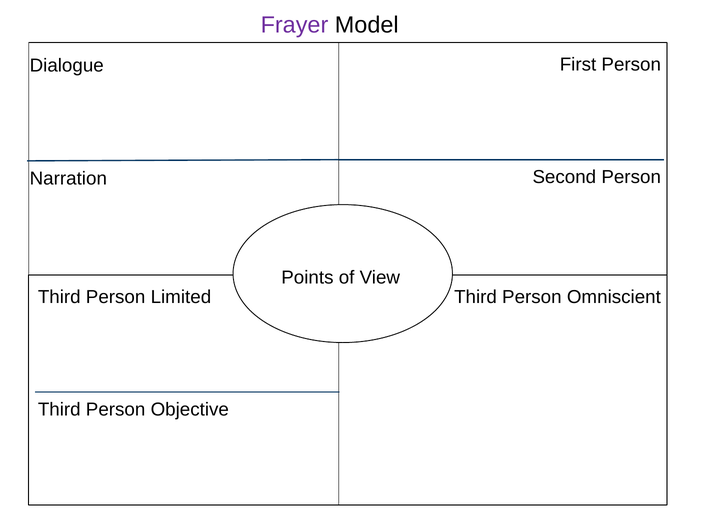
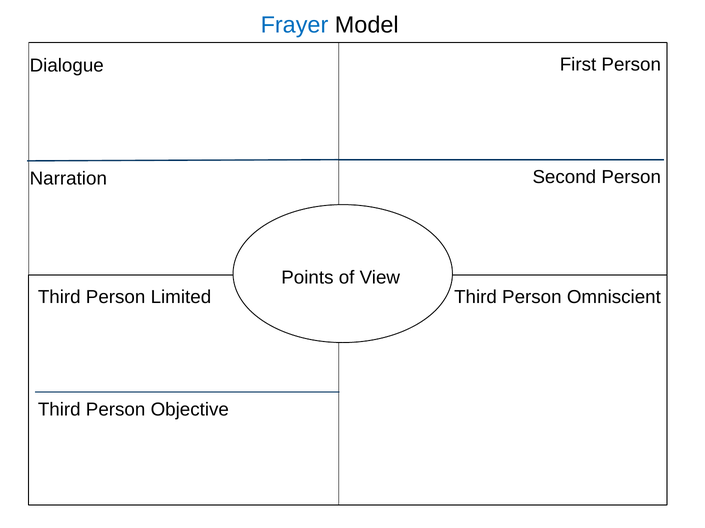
Frayer colour: purple -> blue (294, 25)
